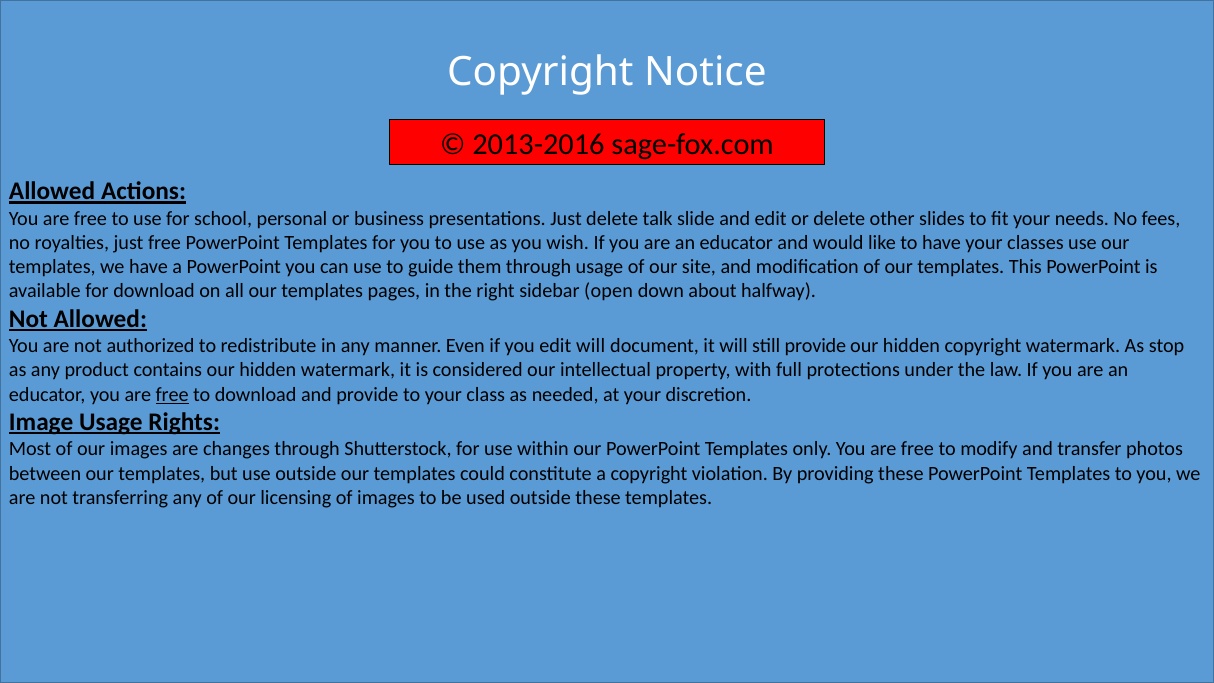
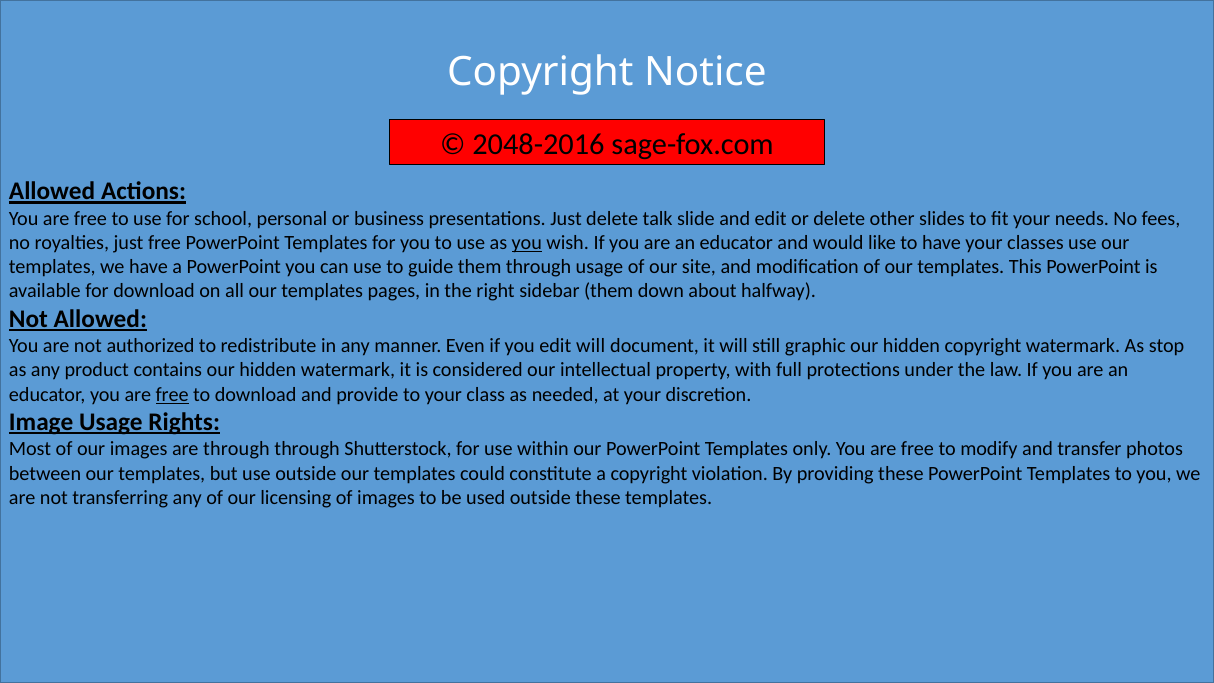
2013-2016: 2013-2016 -> 2048-2016 (538, 144)
you underline: none -> present (527, 243)
sidebar open: open -> them (609, 291)
still provide: provide -> graphic (815, 346)
are changes: changes -> through (236, 449)
